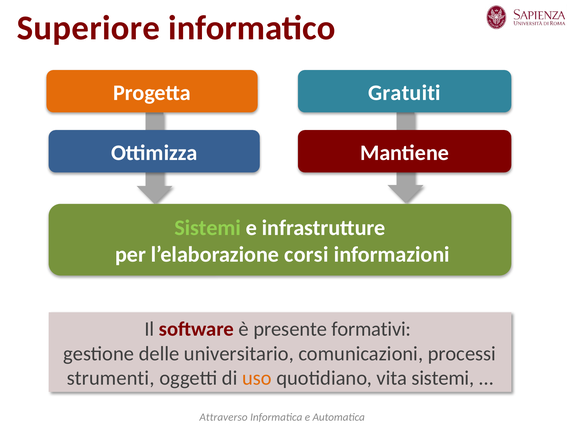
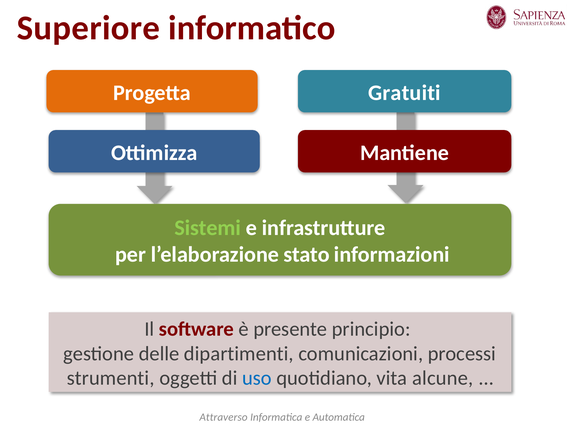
corsi: corsi -> stato (307, 254)
formativi: formativi -> principio (371, 329)
universitario: universitario -> dipartimenti (239, 353)
uso colour: orange -> blue (257, 378)
vita sistemi: sistemi -> alcune (443, 378)
